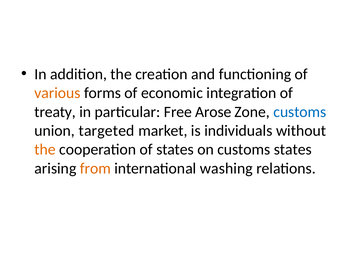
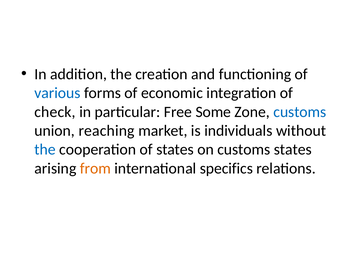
various colour: orange -> blue (57, 93)
treaty: treaty -> check (55, 112)
Arose: Arose -> Some (213, 112)
targeted: targeted -> reaching (107, 131)
the colour: orange -> blue (45, 149)
washing: washing -> specifics (226, 168)
